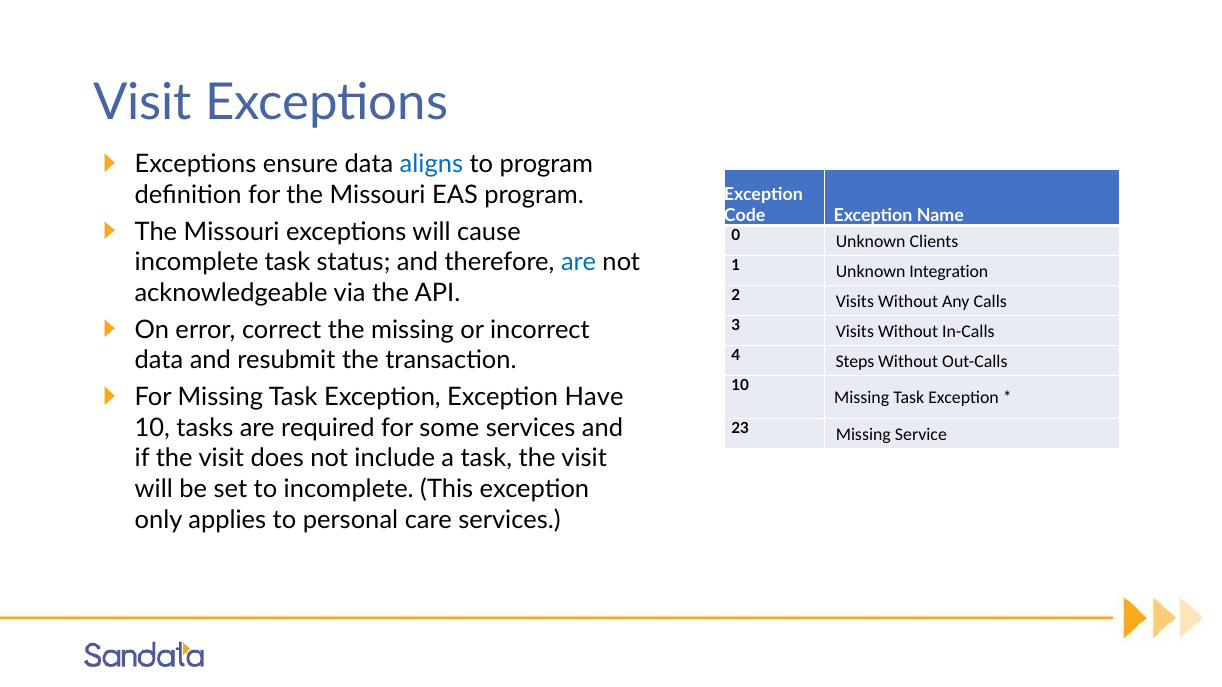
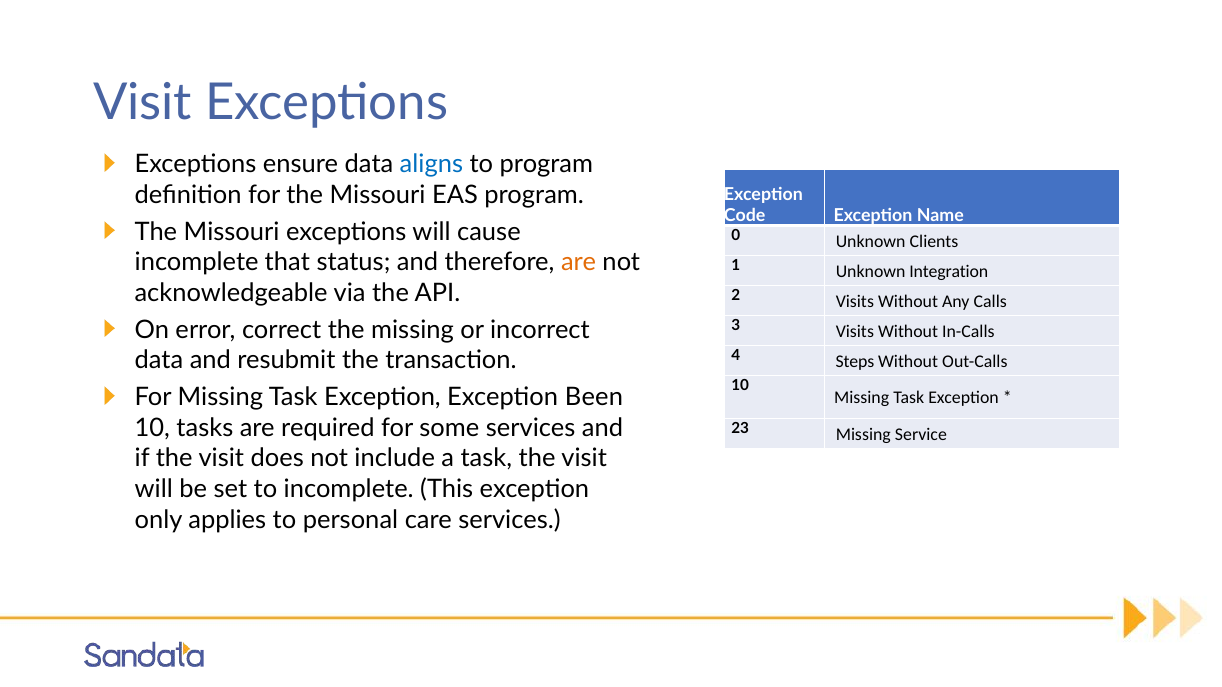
incomplete task: task -> that (287, 263)
are colour: blue -> orange (579, 263)
Have: Have -> Been (594, 398)
